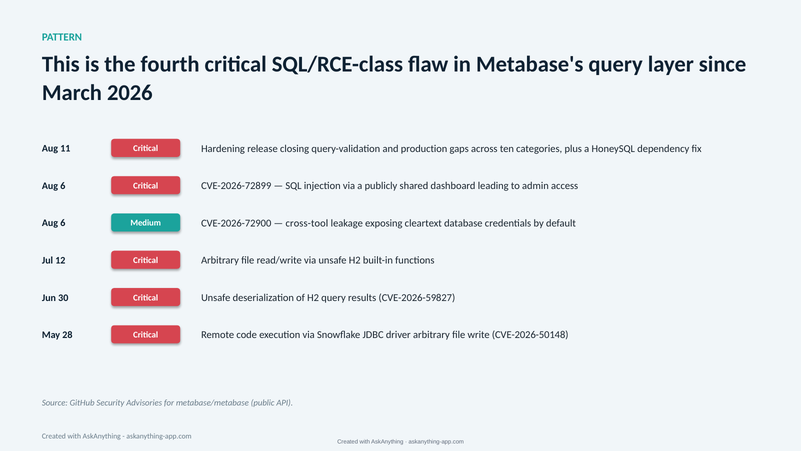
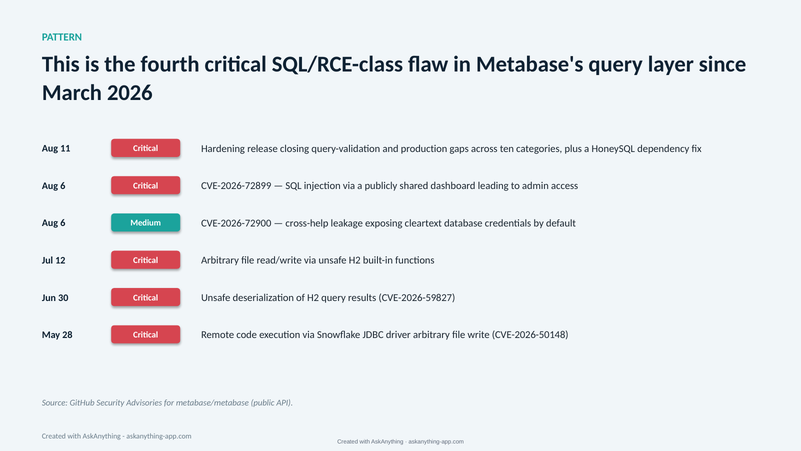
cross-tool: cross-tool -> cross-help (307, 223)
